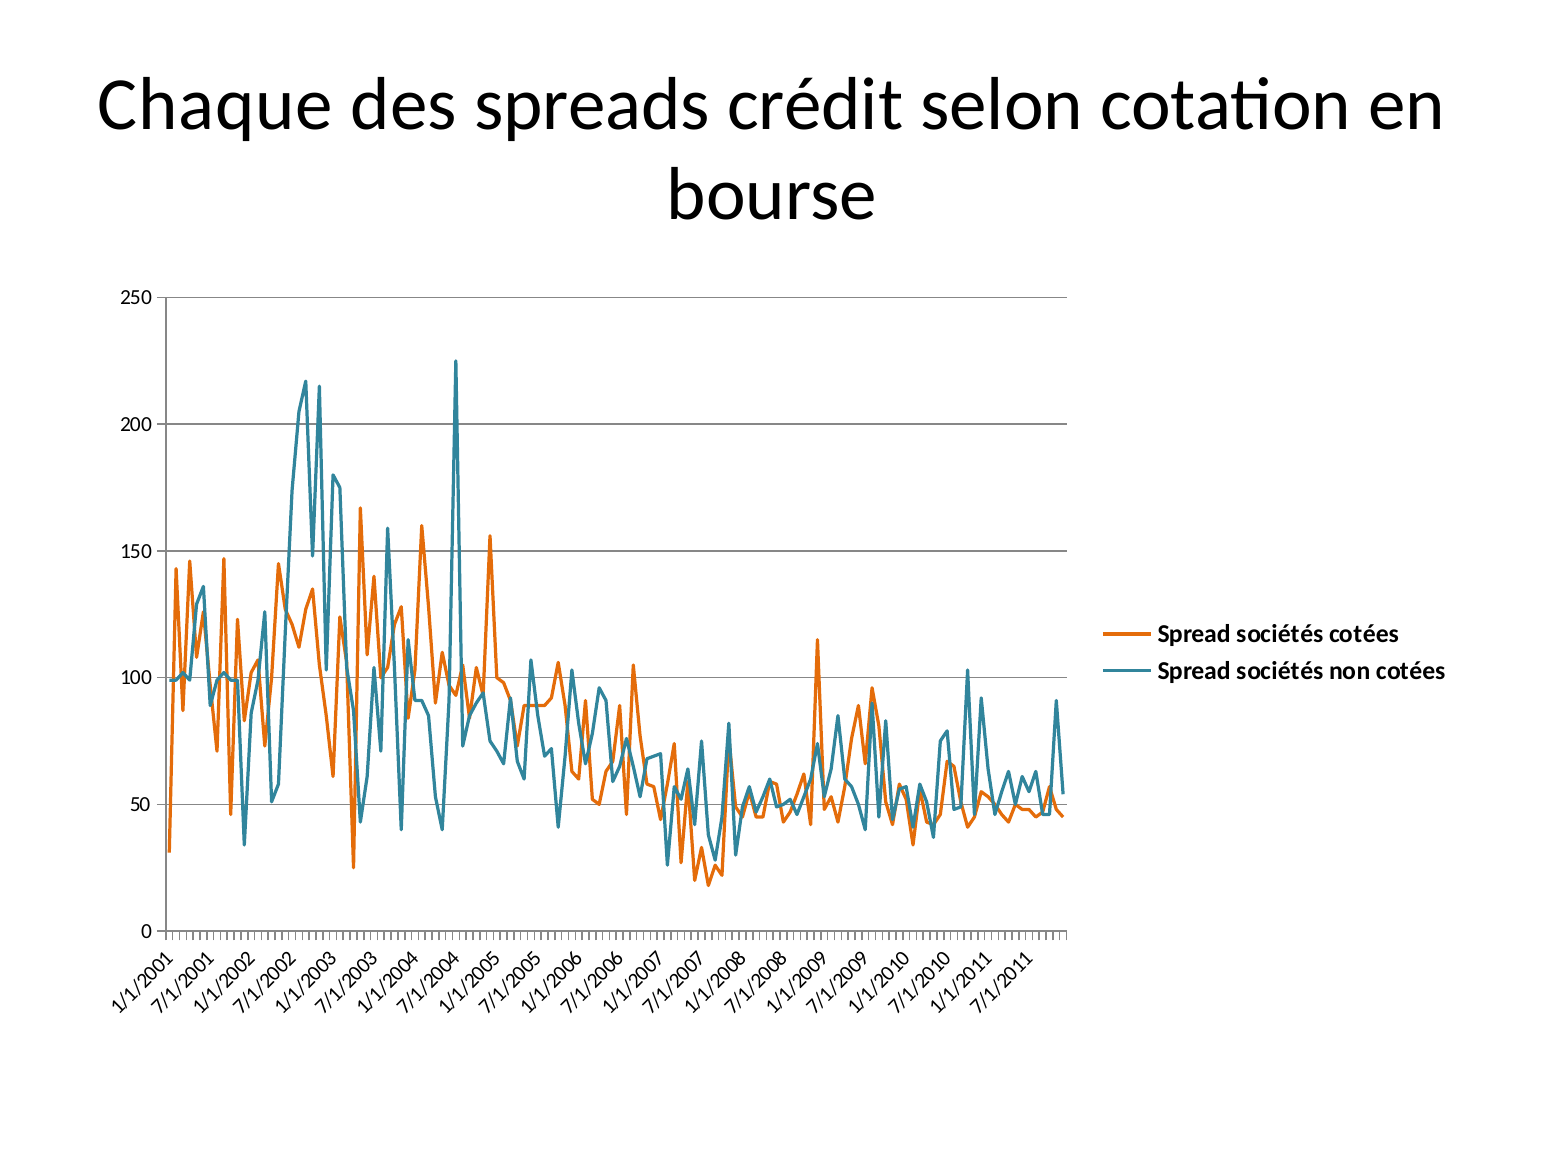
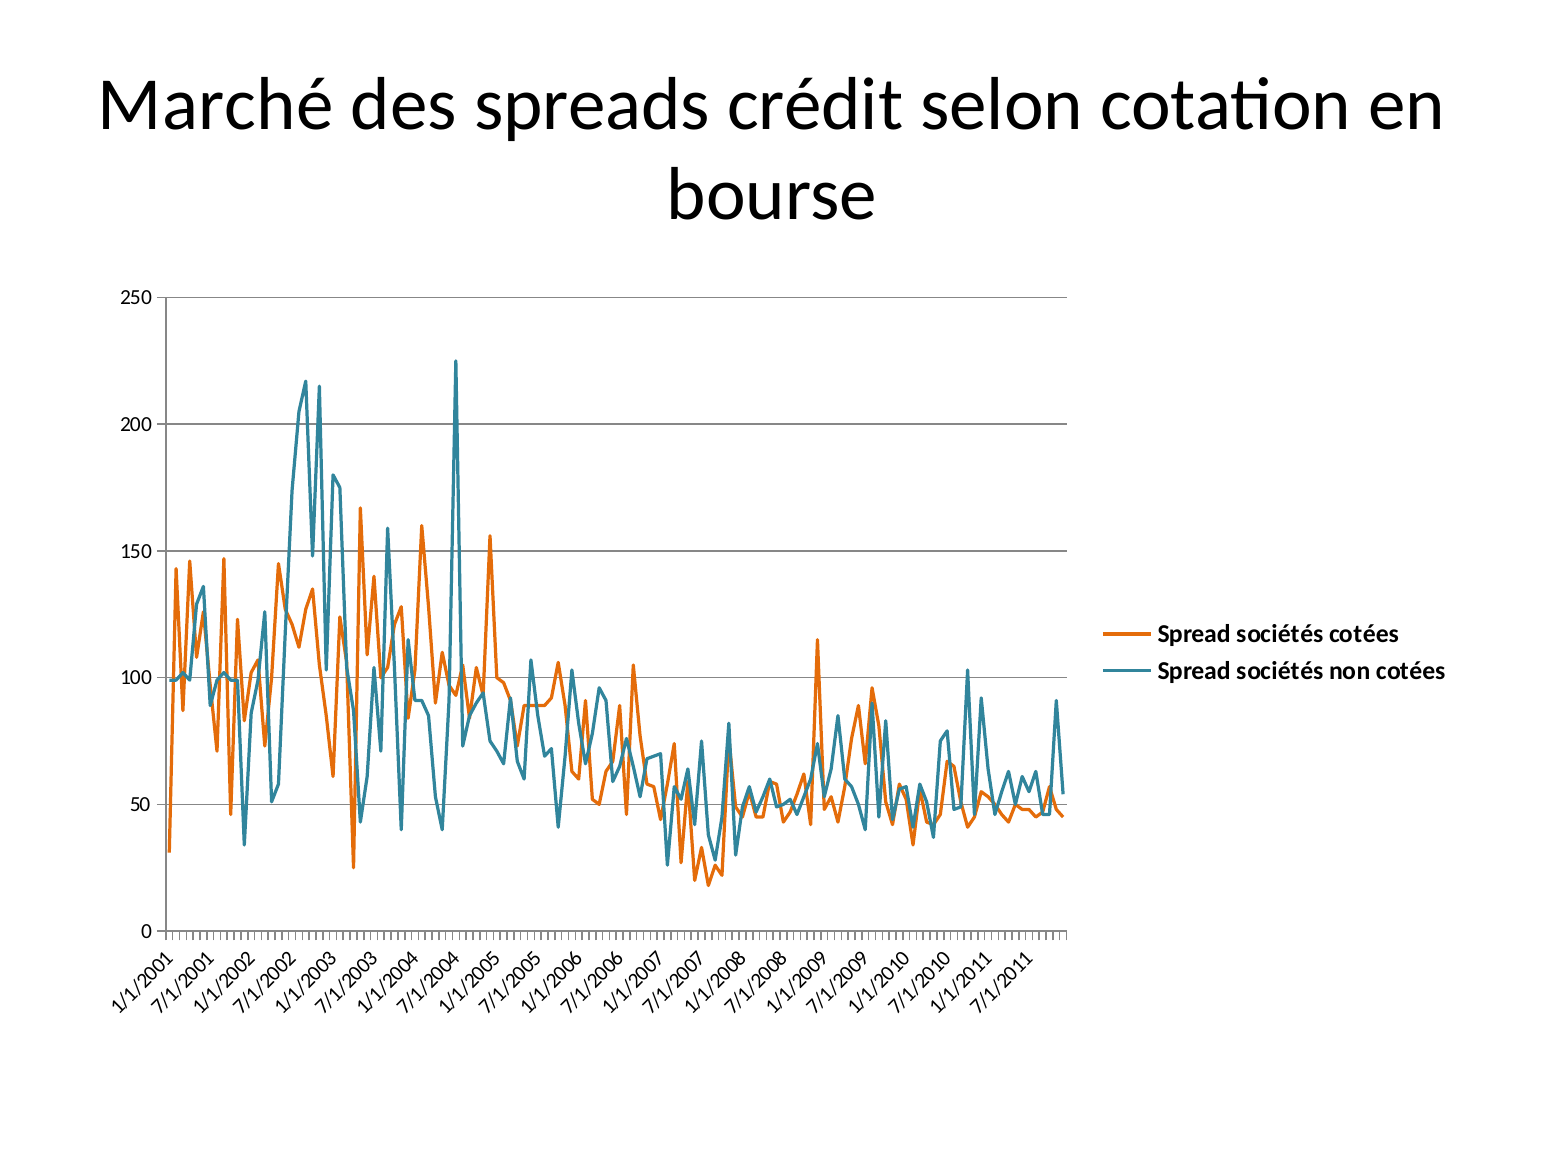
Chaque: Chaque -> Marché (216, 104)
